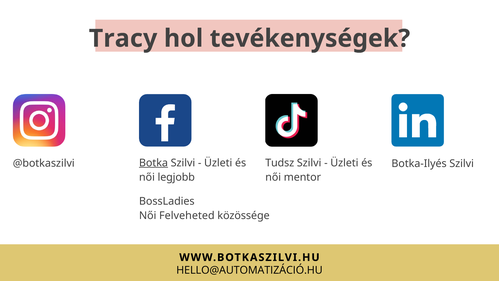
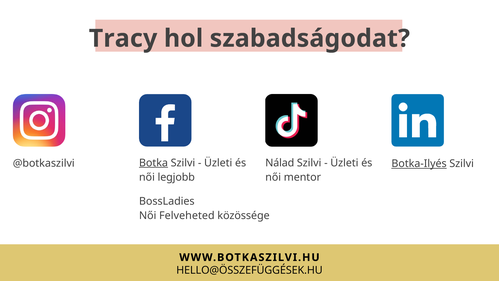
tevékenységek: tevékenységek -> szabadságodat (310, 38)
Tudsz: Tudsz -> Nálad (280, 163)
Botka-Ilyés underline: none -> present (419, 163)
HELLO@AUTOMATIZÁCIÓ.HU: HELLO@AUTOMATIZÁCIÓ.HU -> HELLO@ÖSSZEFÜGGÉSEK.HU (249, 270)
